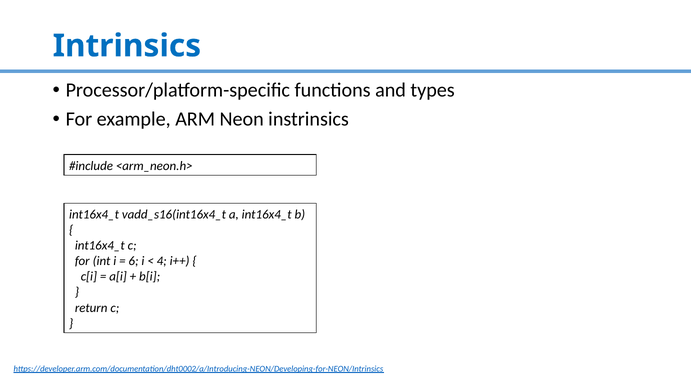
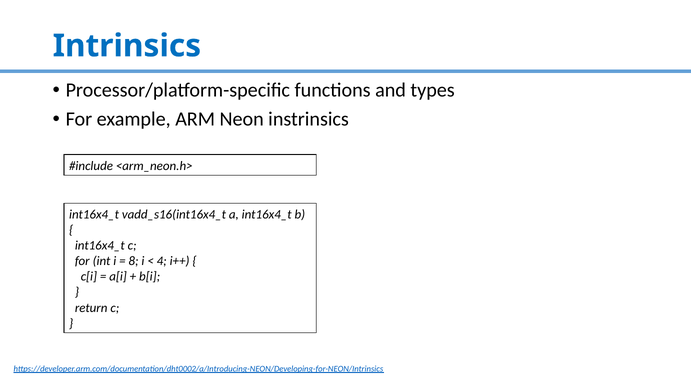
6: 6 -> 8 (133, 261)
